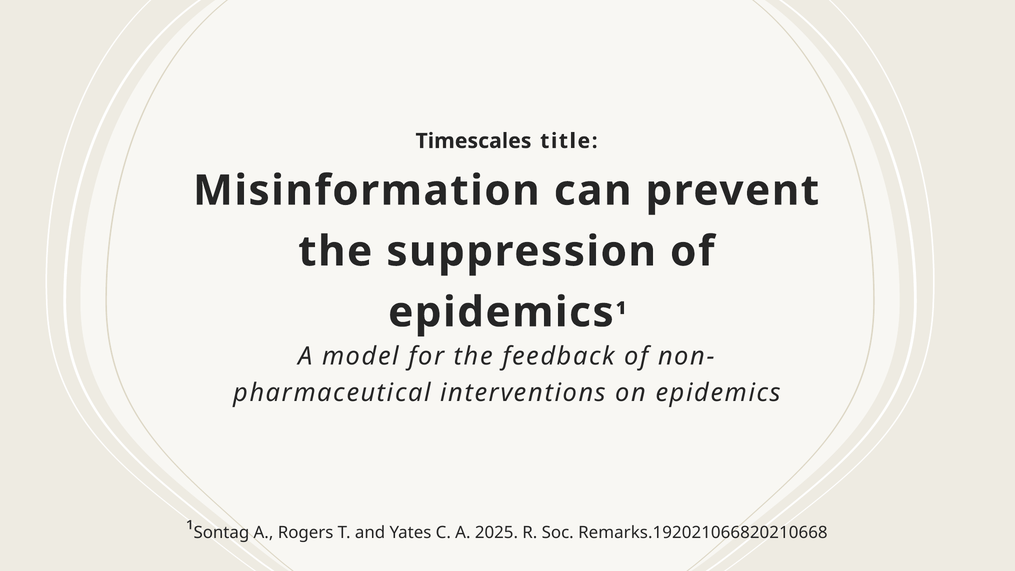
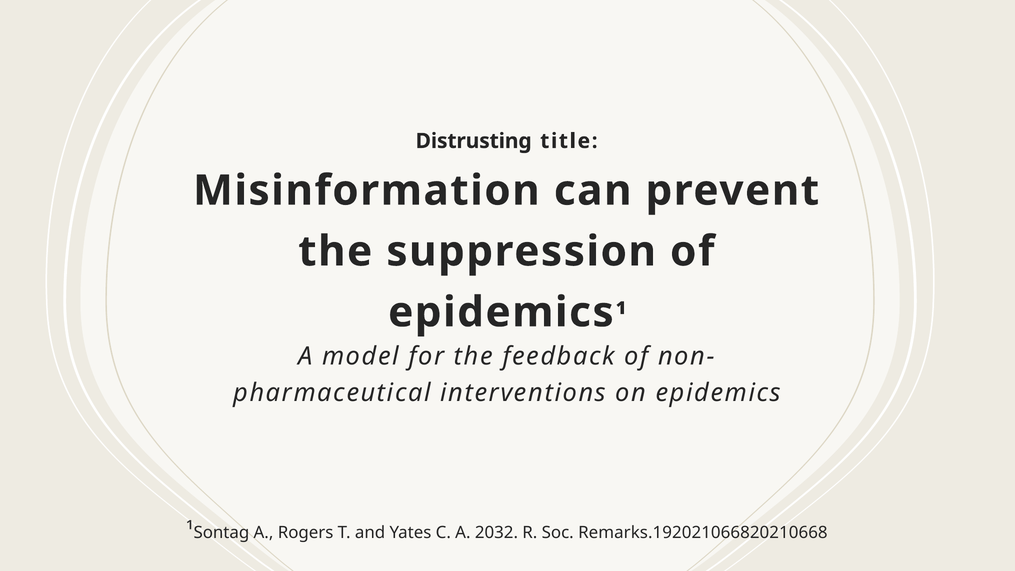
Timescales: Timescales -> Distrusting (474, 141)
2025: 2025 -> 2032 (496, 533)
